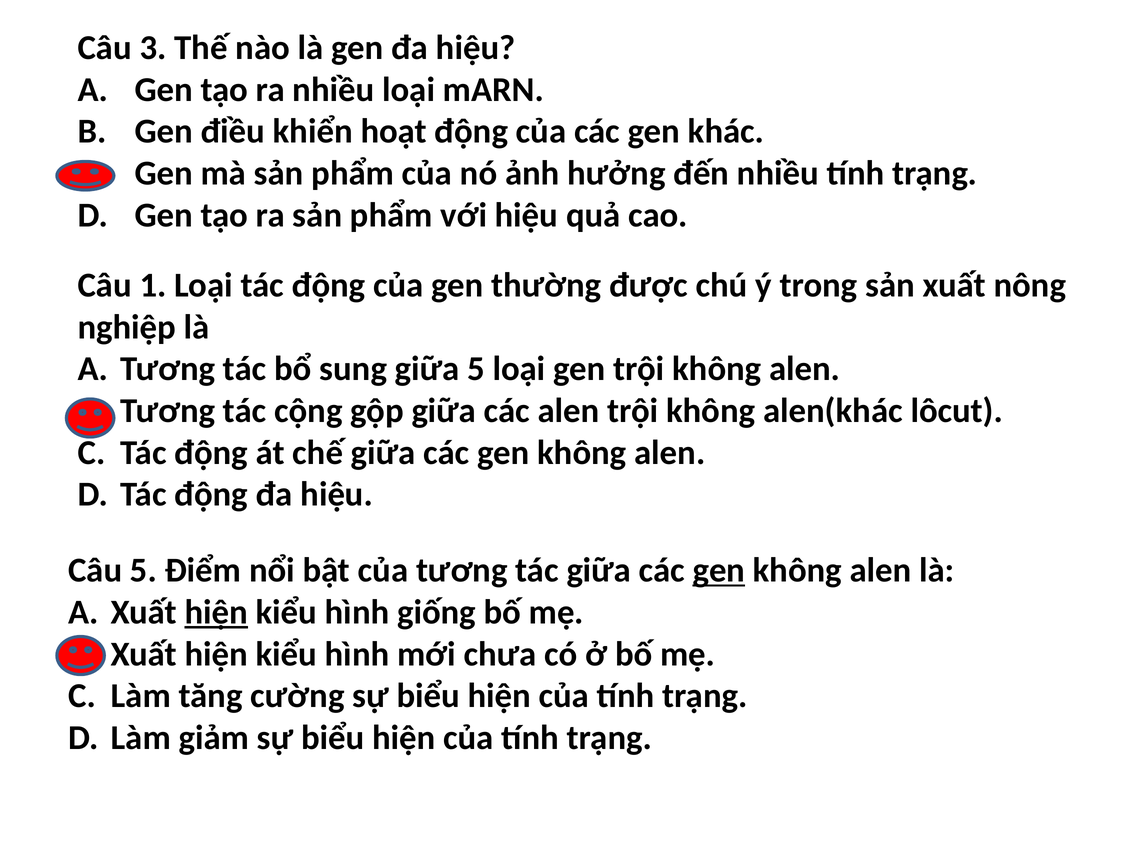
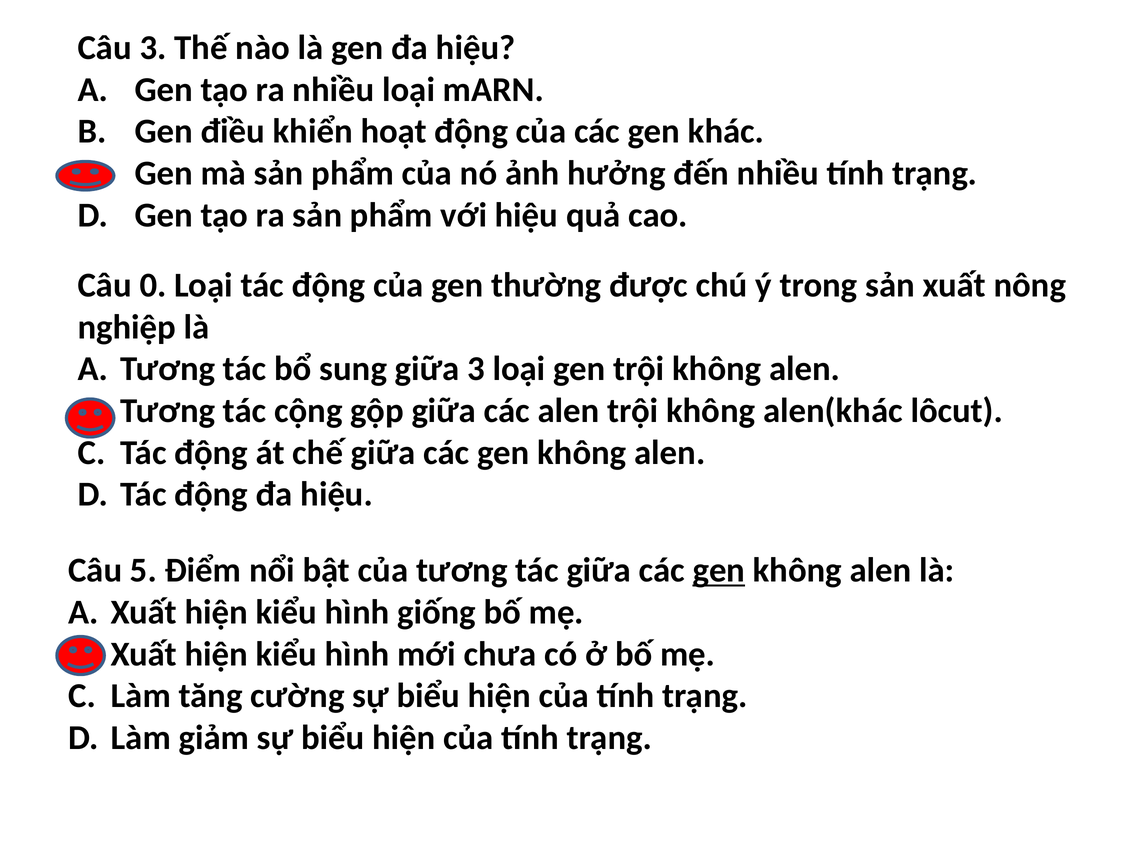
1: 1 -> 0 (153, 285)
giữa 5: 5 -> 3 (476, 369)
hiện underline: present -> none (216, 612)
